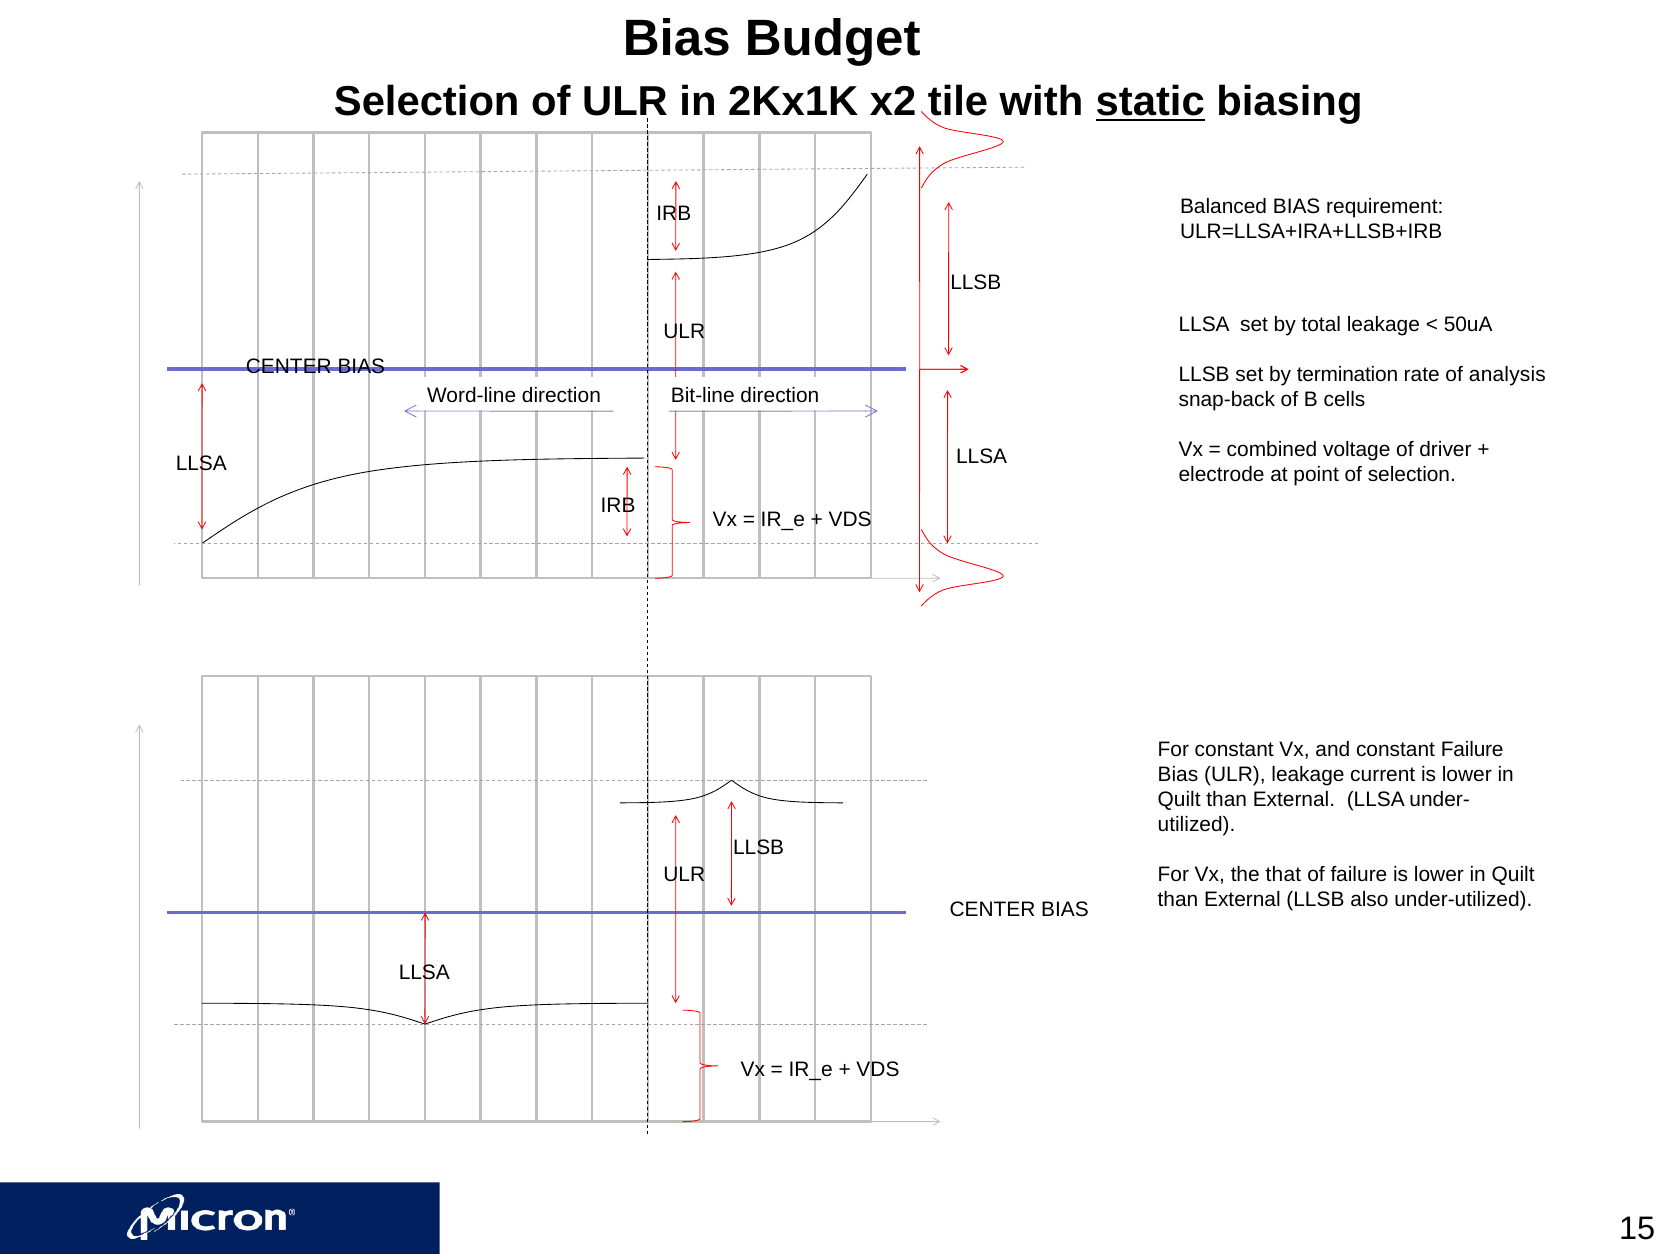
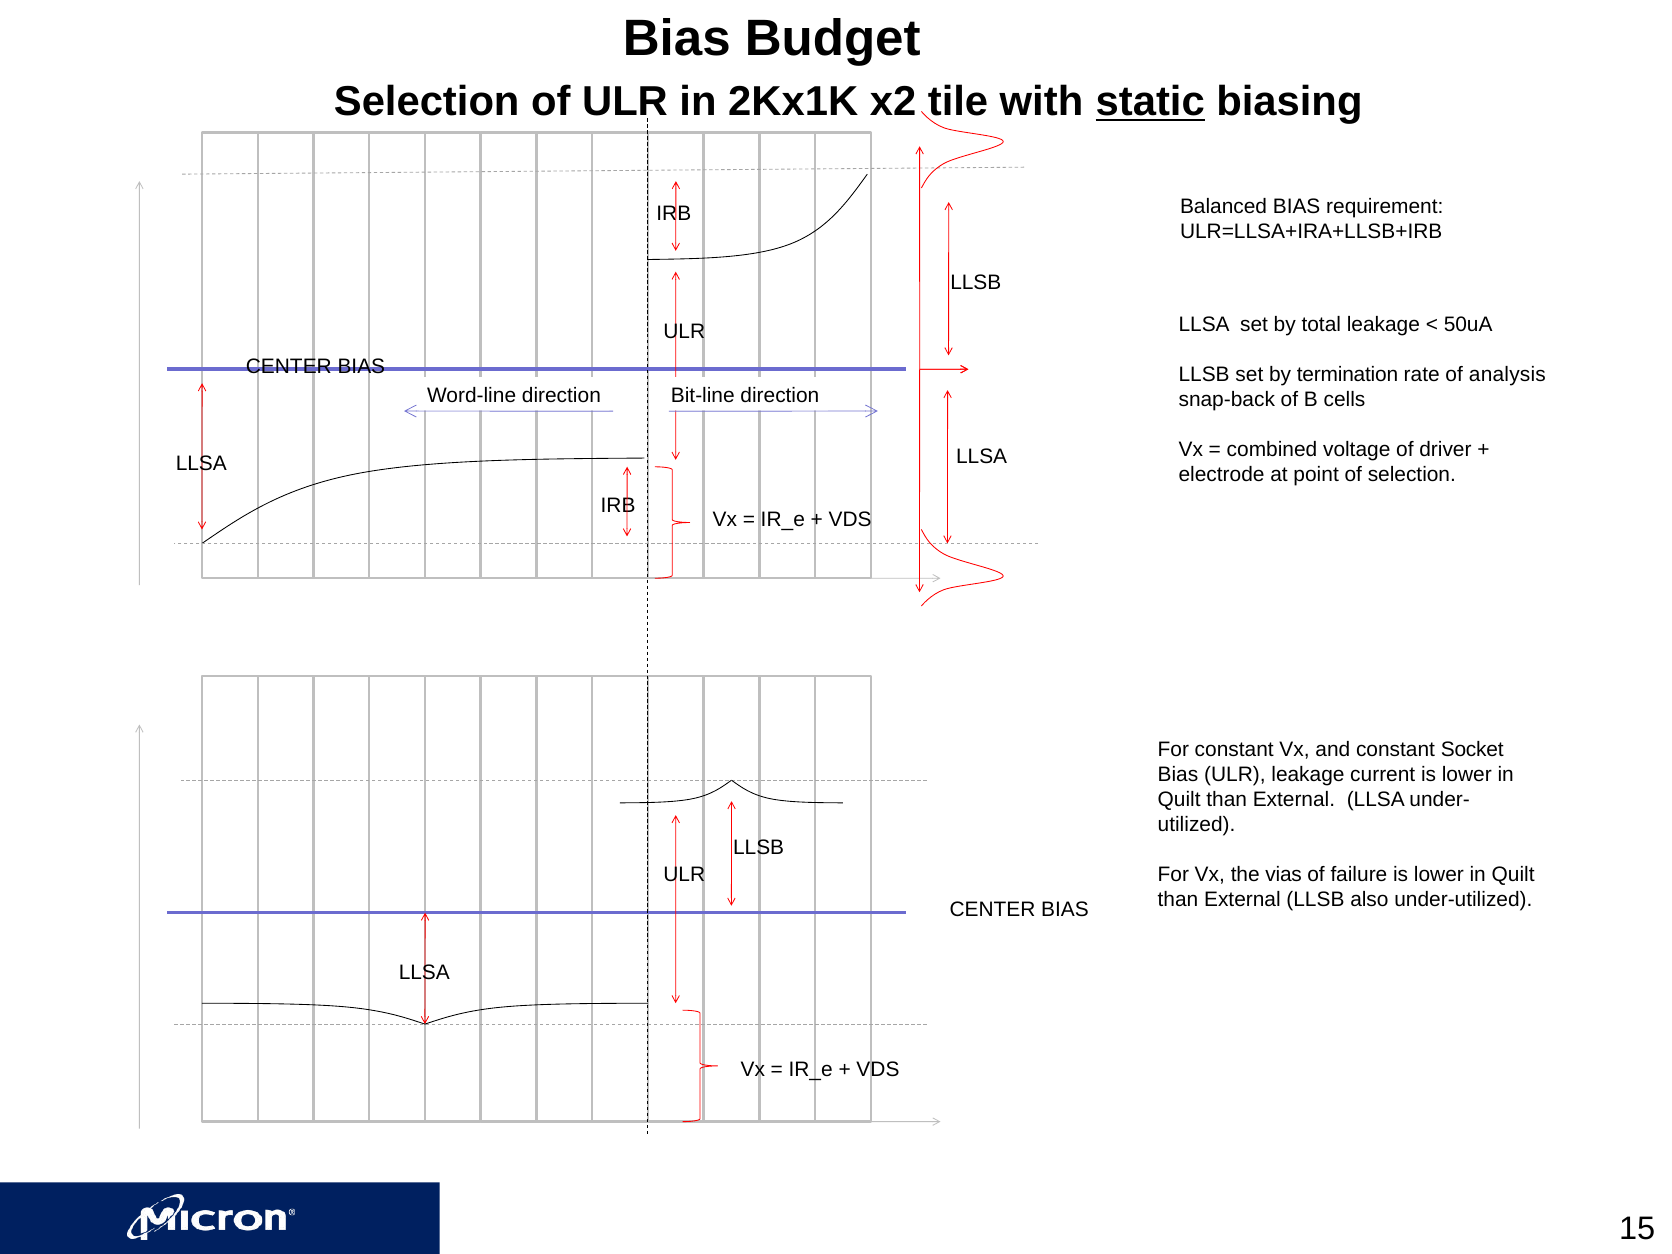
constant Failure: Failure -> Socket (1472, 750)
that: that -> vias (1284, 875)
